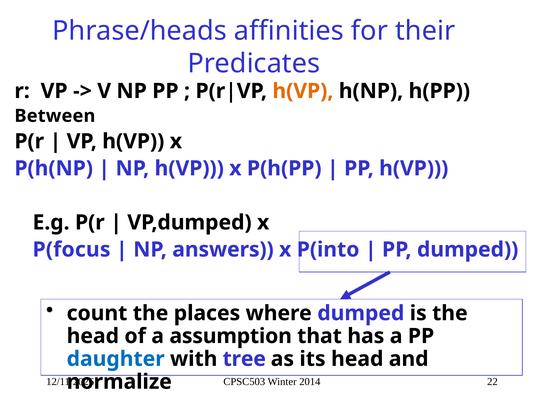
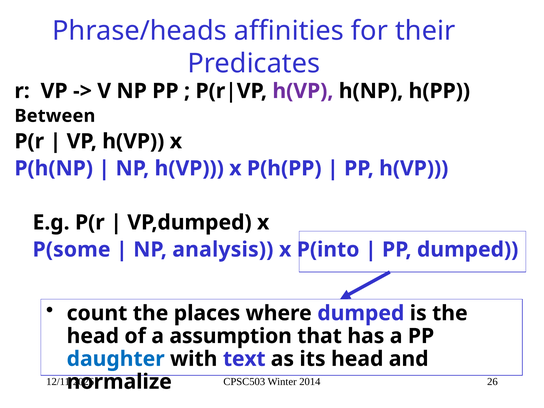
h(VP colour: orange -> purple (303, 91)
P(focus: P(focus -> P(some (72, 250)
answers: answers -> analysis (223, 250)
tree: tree -> text (244, 359)
22: 22 -> 26 (492, 382)
